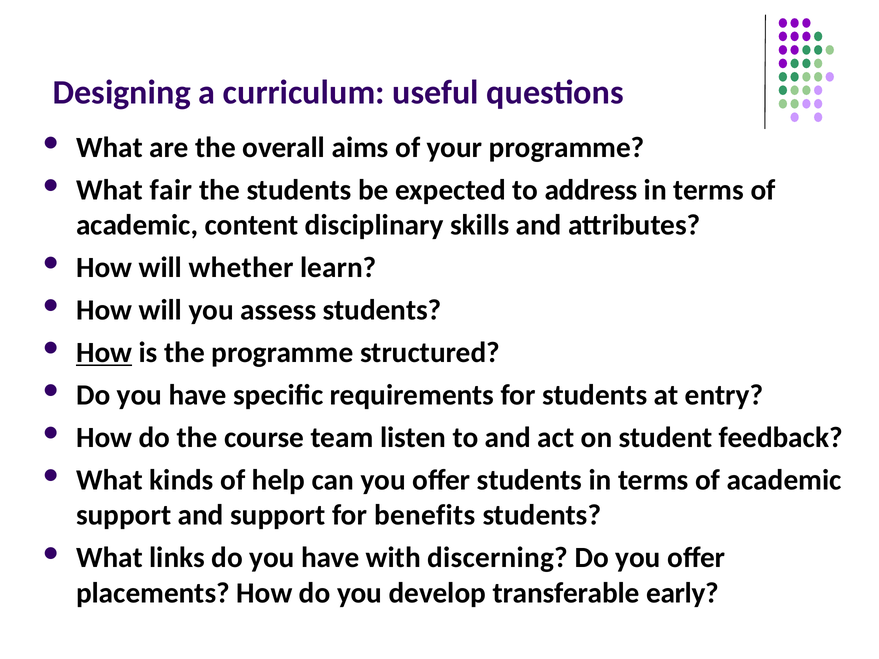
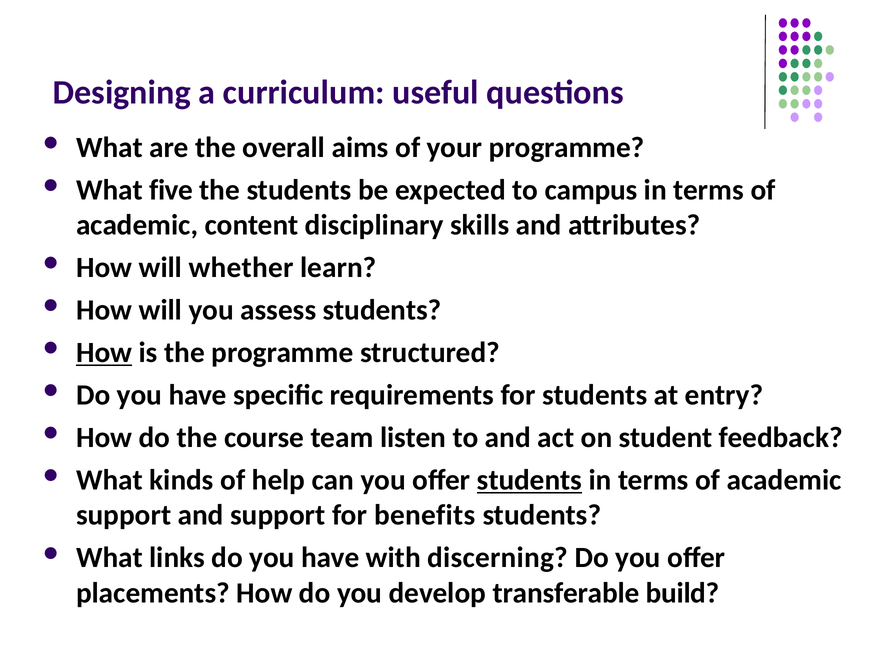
fair: fair -> five (171, 190)
address: address -> campus (591, 190)
students underline: none -> present (530, 480)
early: early -> build (683, 593)
